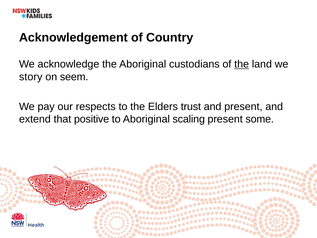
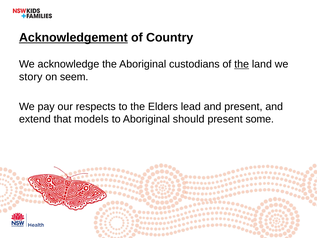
Acknowledgement underline: none -> present (73, 37)
trust: trust -> lead (191, 106)
positive: positive -> models (91, 119)
scaling: scaling -> should (189, 119)
